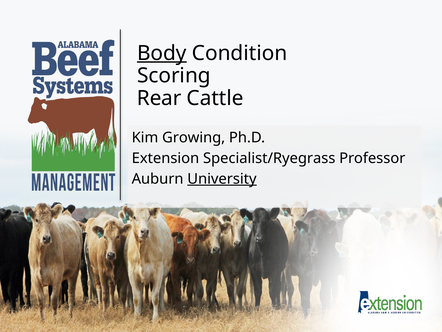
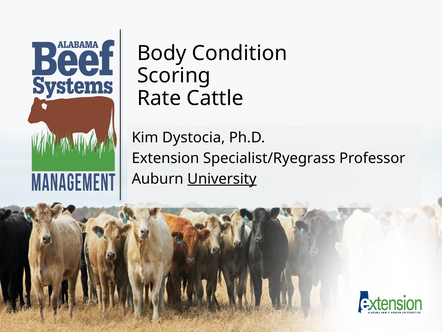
Body underline: present -> none (162, 53)
Rear: Rear -> Rate (159, 98)
Growing: Growing -> Dystocia (194, 137)
